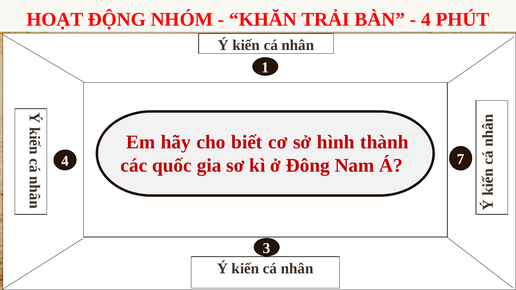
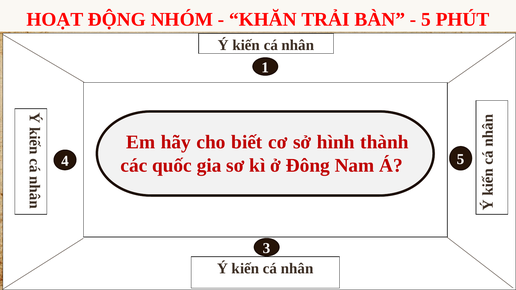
4: 4 -> 5 (426, 19)
4 7: 7 -> 5 (461, 159)
